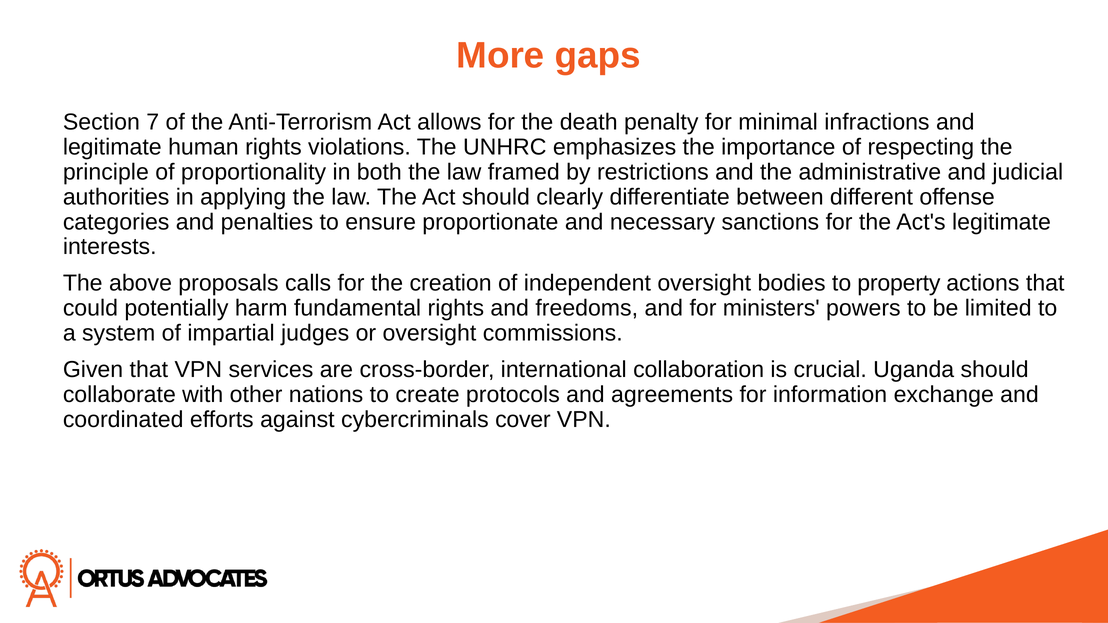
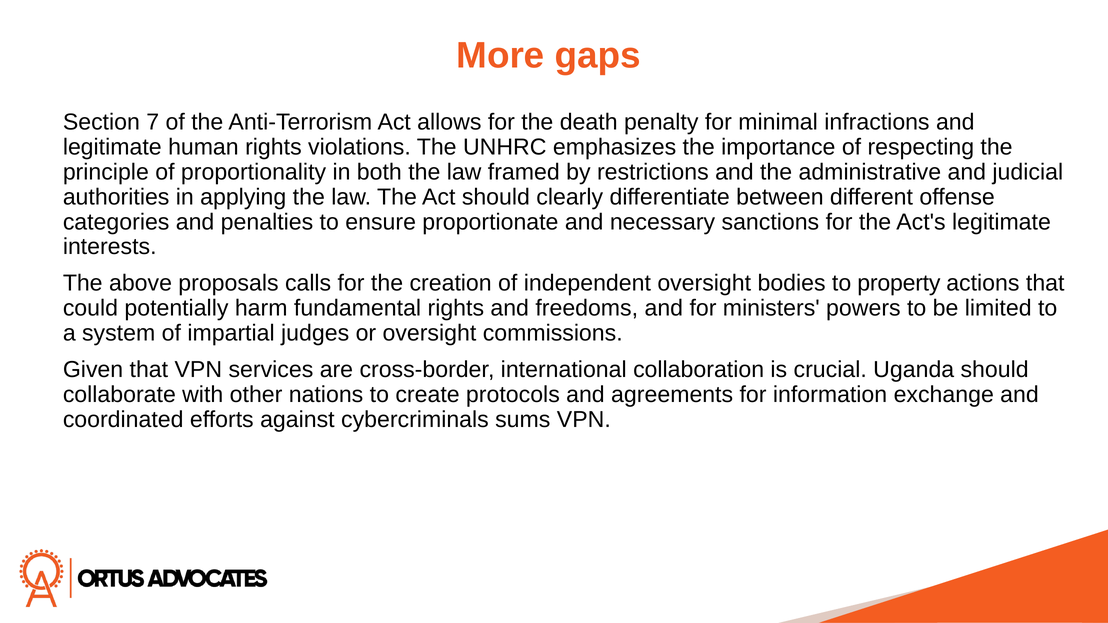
cover: cover -> sums (523, 420)
